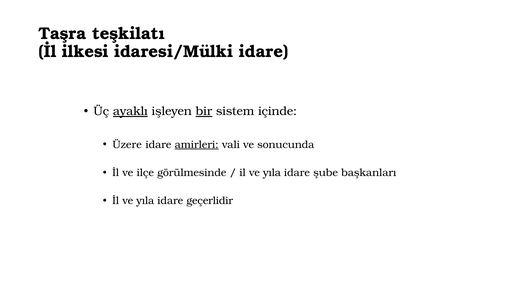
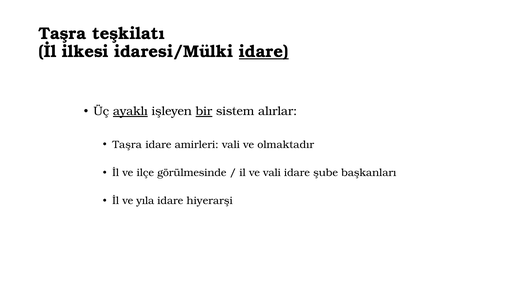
idare underline: none -> present (264, 52)
içinde: içinde -> alırlar (278, 111)
Üzere: Üzere -> Taşra (127, 144)
amirleri underline: present -> none (197, 144)
sonucunda: sonucunda -> olmaktadır (286, 144)
il ve yıla: yıla -> vali (272, 172)
geçerlidir: geçerlidir -> hiyerarşi (210, 200)
